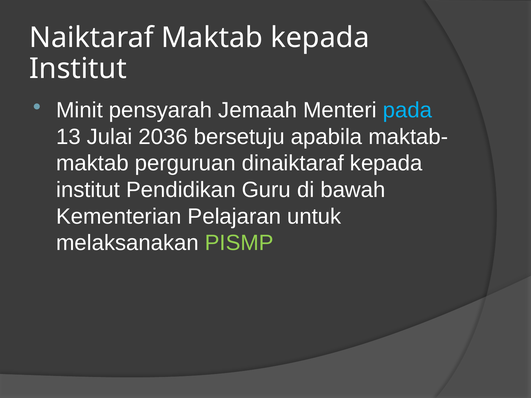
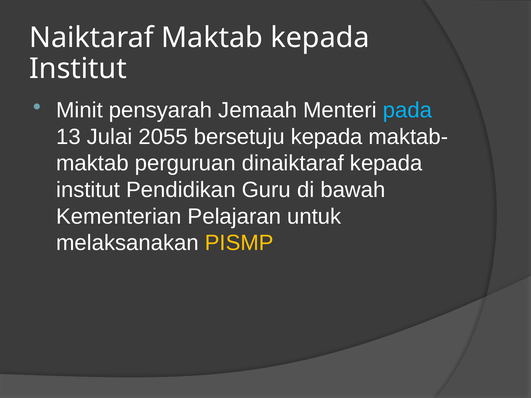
2036: 2036 -> 2055 (163, 137)
bersetuju apabila: apabila -> kepada (327, 137)
PISMP colour: light green -> yellow (239, 243)
